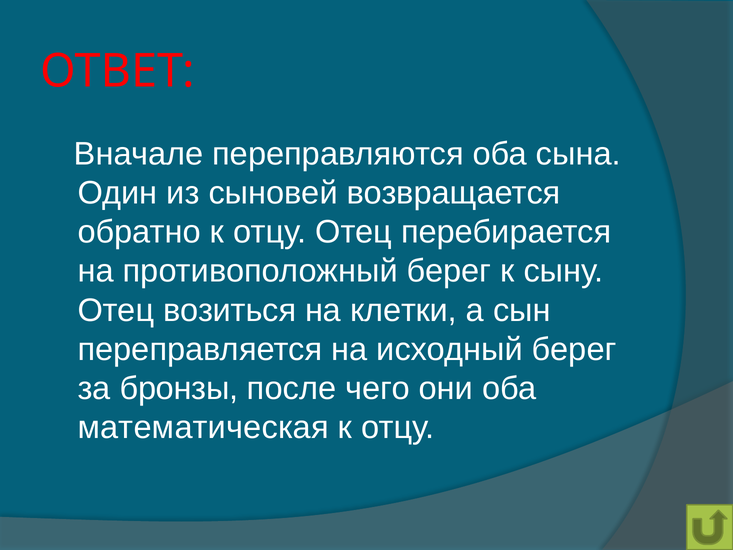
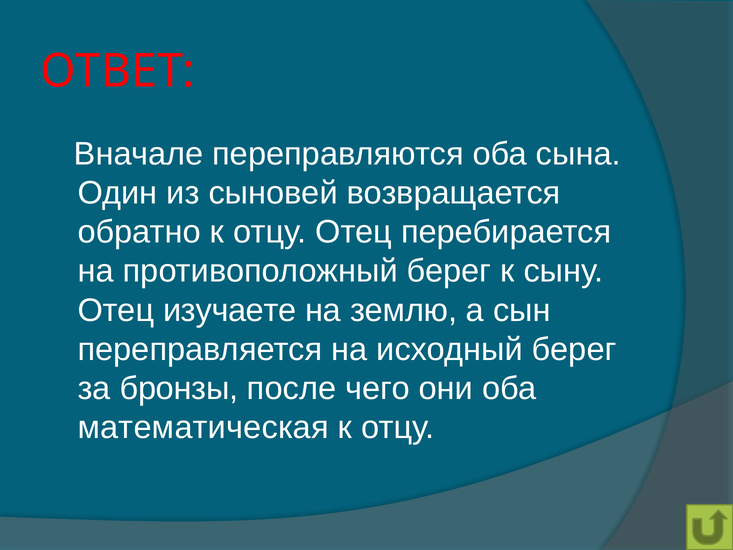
возиться: возиться -> изучаете (230, 310)
клетки: клетки -> землю (404, 310)
